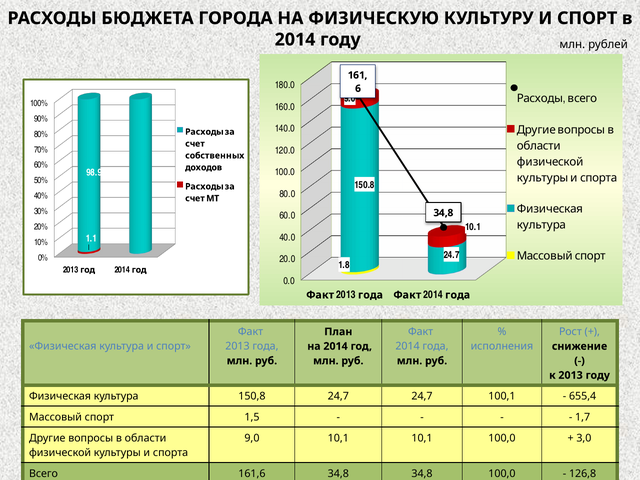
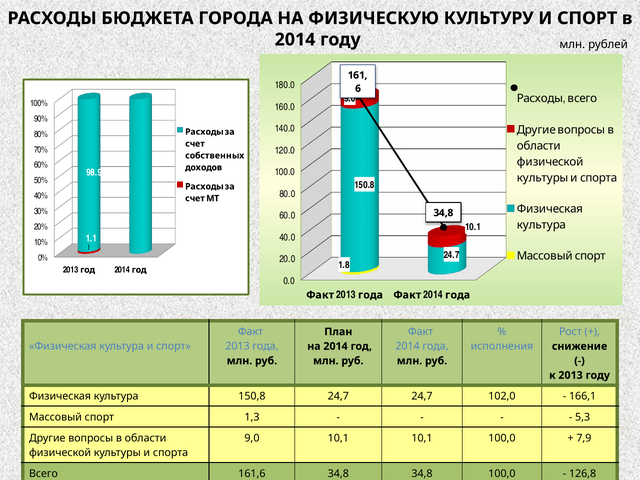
100,1: 100,1 -> 102,0 (502, 396)
655,4: 655,4 -> 166,1 (583, 396)
1,5: 1,5 -> 1,3 (252, 417)
1,7: 1,7 -> 5,3 (583, 417)
3,0: 3,0 -> 7,9 (584, 438)
